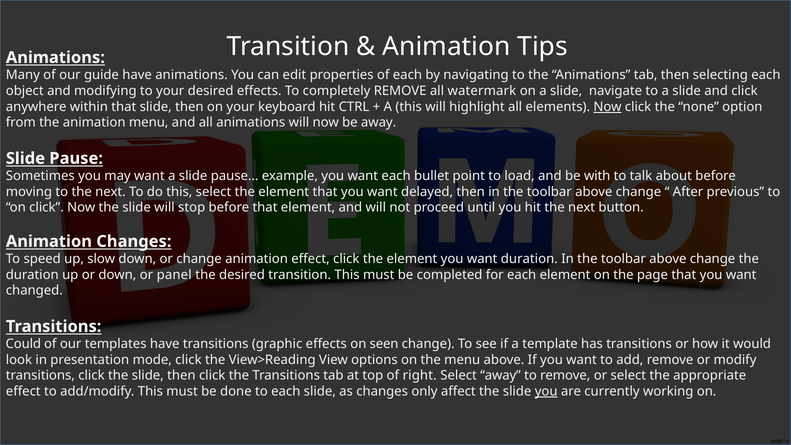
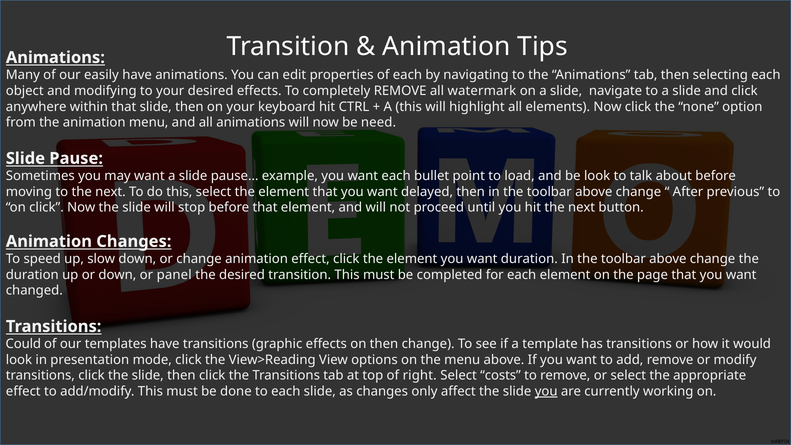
guide: guide -> easily (101, 75)
Now underline: present -> none (608, 107)
be away: away -> need (379, 123)
be with: with -> look (597, 176)
on seen: seen -> then (384, 344)
Select away: away -> costs (501, 376)
